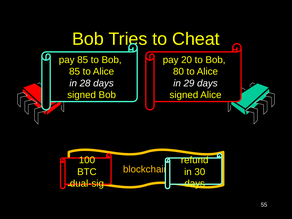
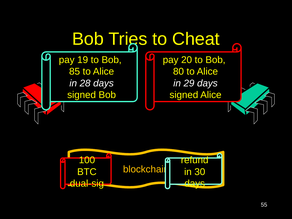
pay 85: 85 -> 19 (83, 60)
